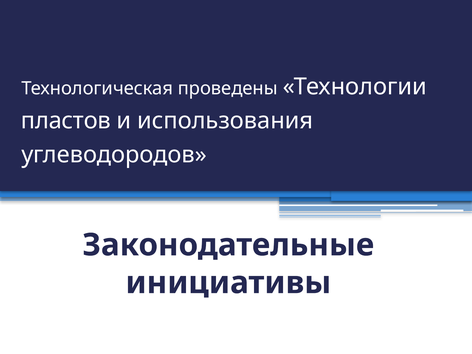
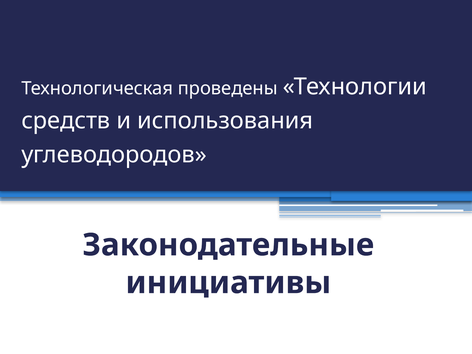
пластов: пластов -> средств (66, 121)
